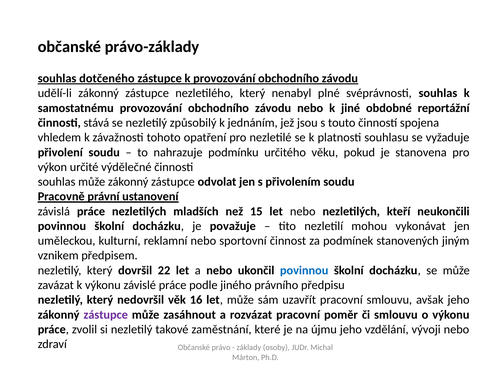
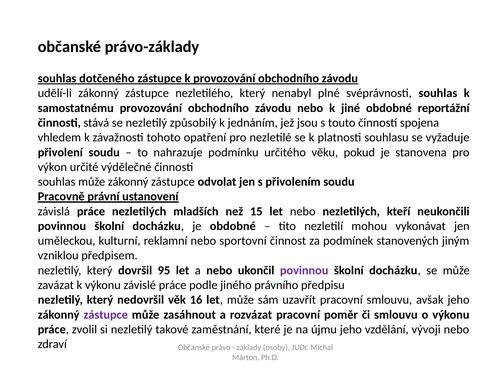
je považuje: považuje -> obdobné (233, 226)
vznikem: vznikem -> vzniklou (58, 256)
22: 22 -> 95 (164, 270)
povinnou colour: blue -> purple (304, 270)
